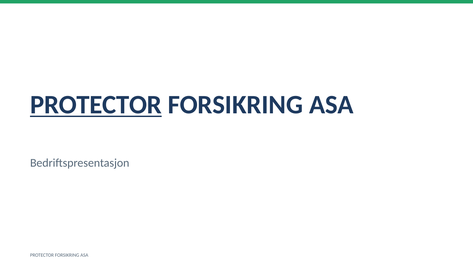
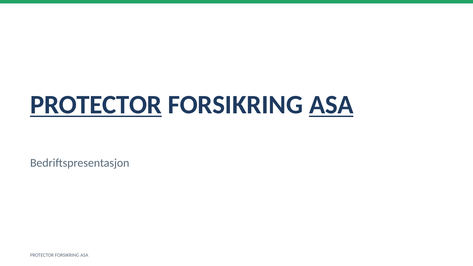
ASA underline: none -> present (331, 105)
